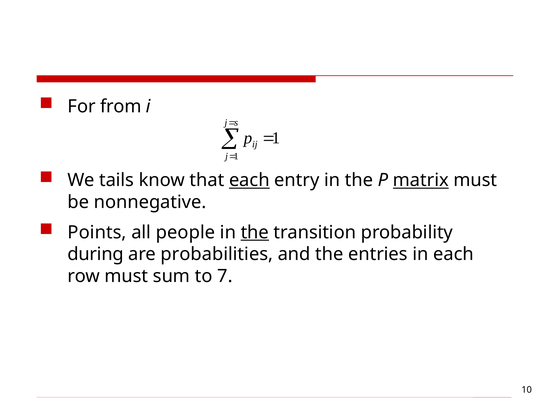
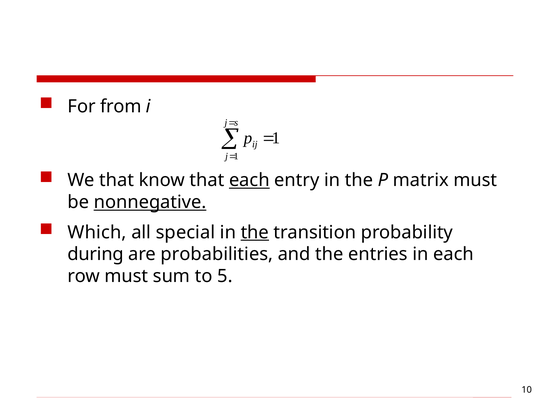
We tails: tails -> that (117, 180)
matrix underline: present -> none (421, 180)
nonnegative underline: none -> present (150, 202)
Points: Points -> Which (97, 232)
people: people -> special (185, 232)
7: 7 -> 5 (225, 276)
